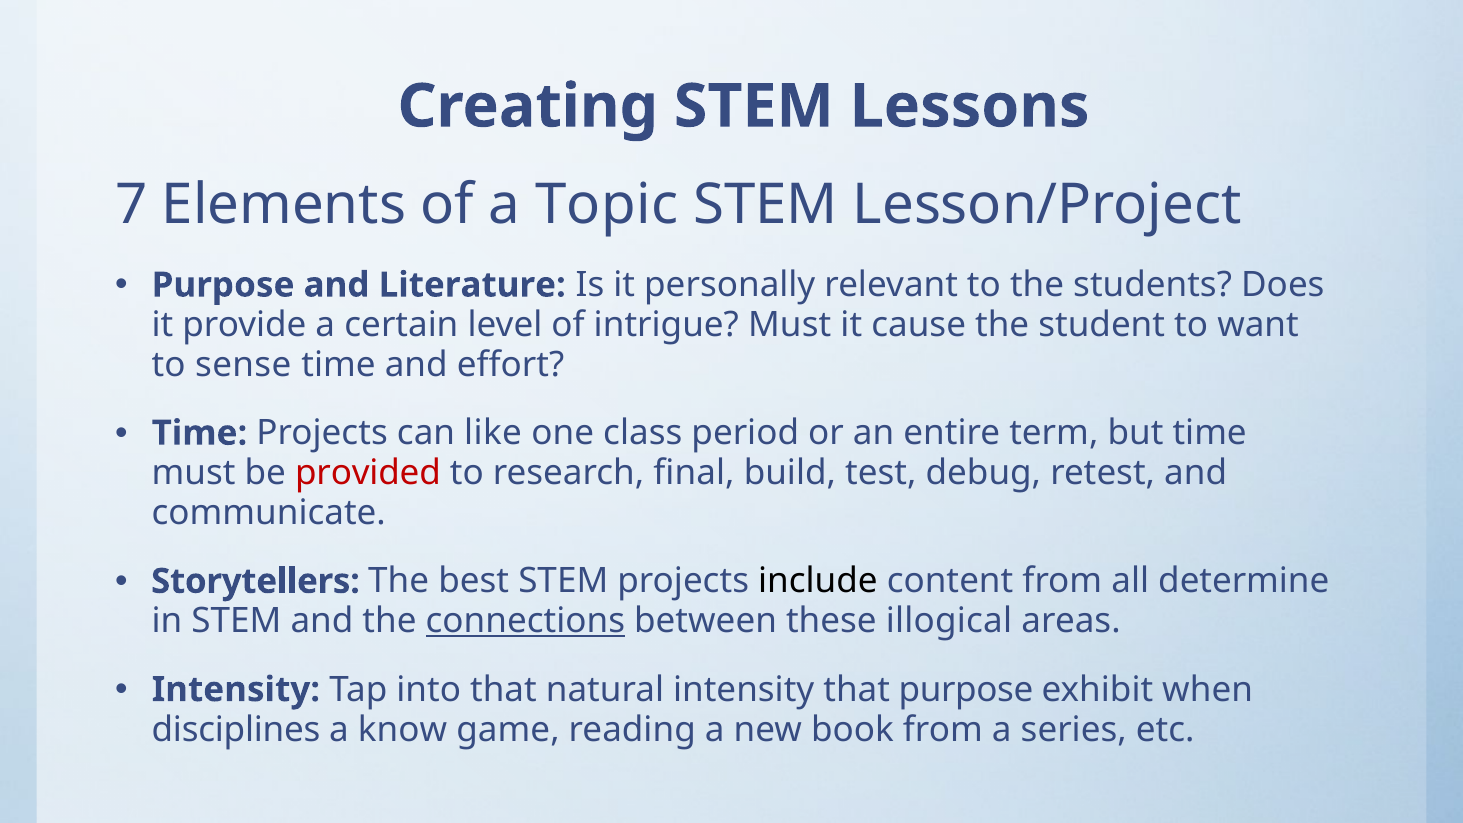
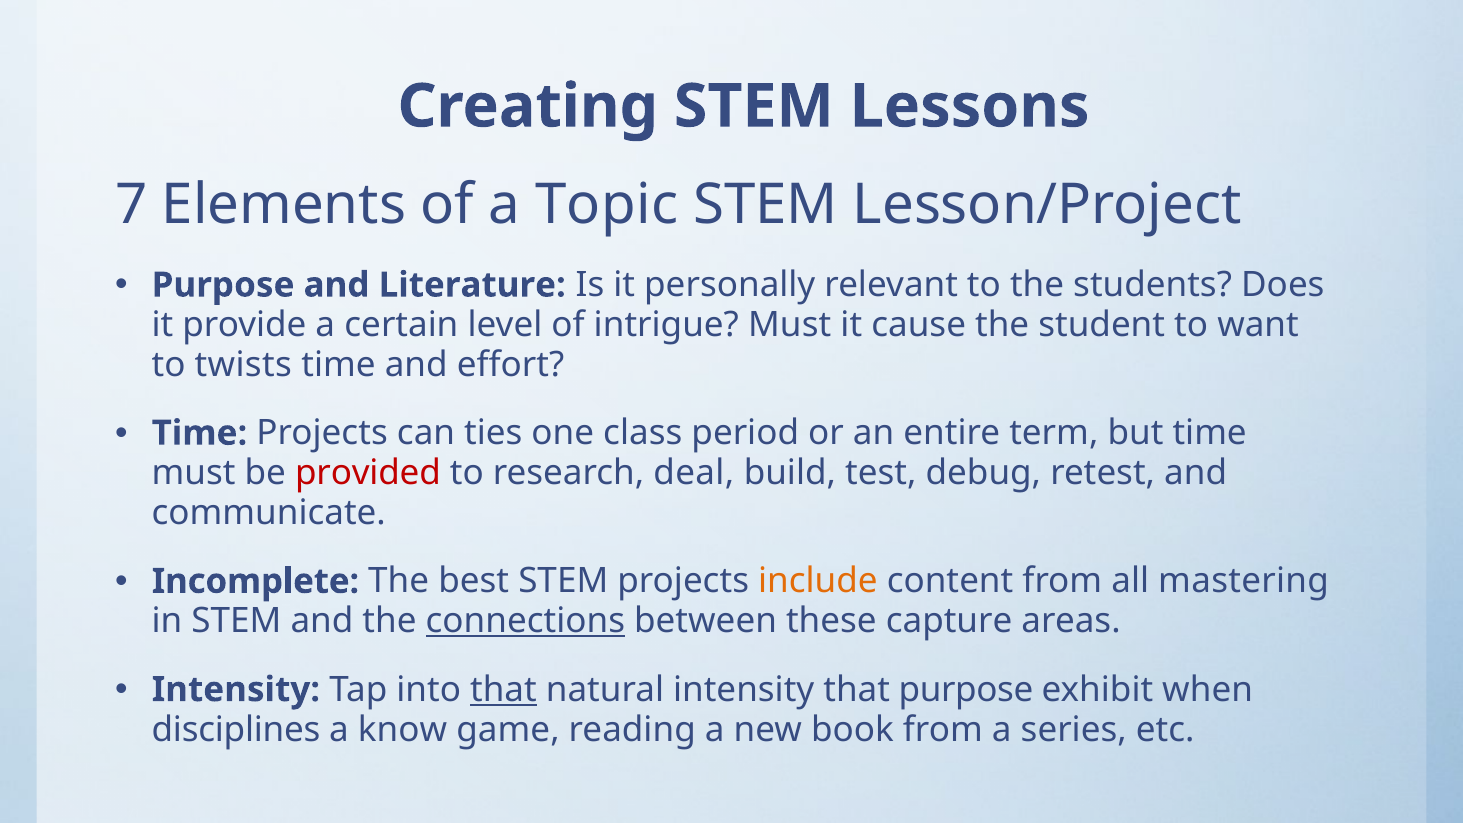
sense: sense -> twists (243, 365)
like: like -> ties (493, 433)
final: final -> deal (694, 473)
Storytellers: Storytellers -> Incomplete (255, 581)
include colour: black -> orange (818, 581)
determine: determine -> mastering (1244, 581)
illogical: illogical -> capture (949, 621)
that underline: none -> present (503, 690)
